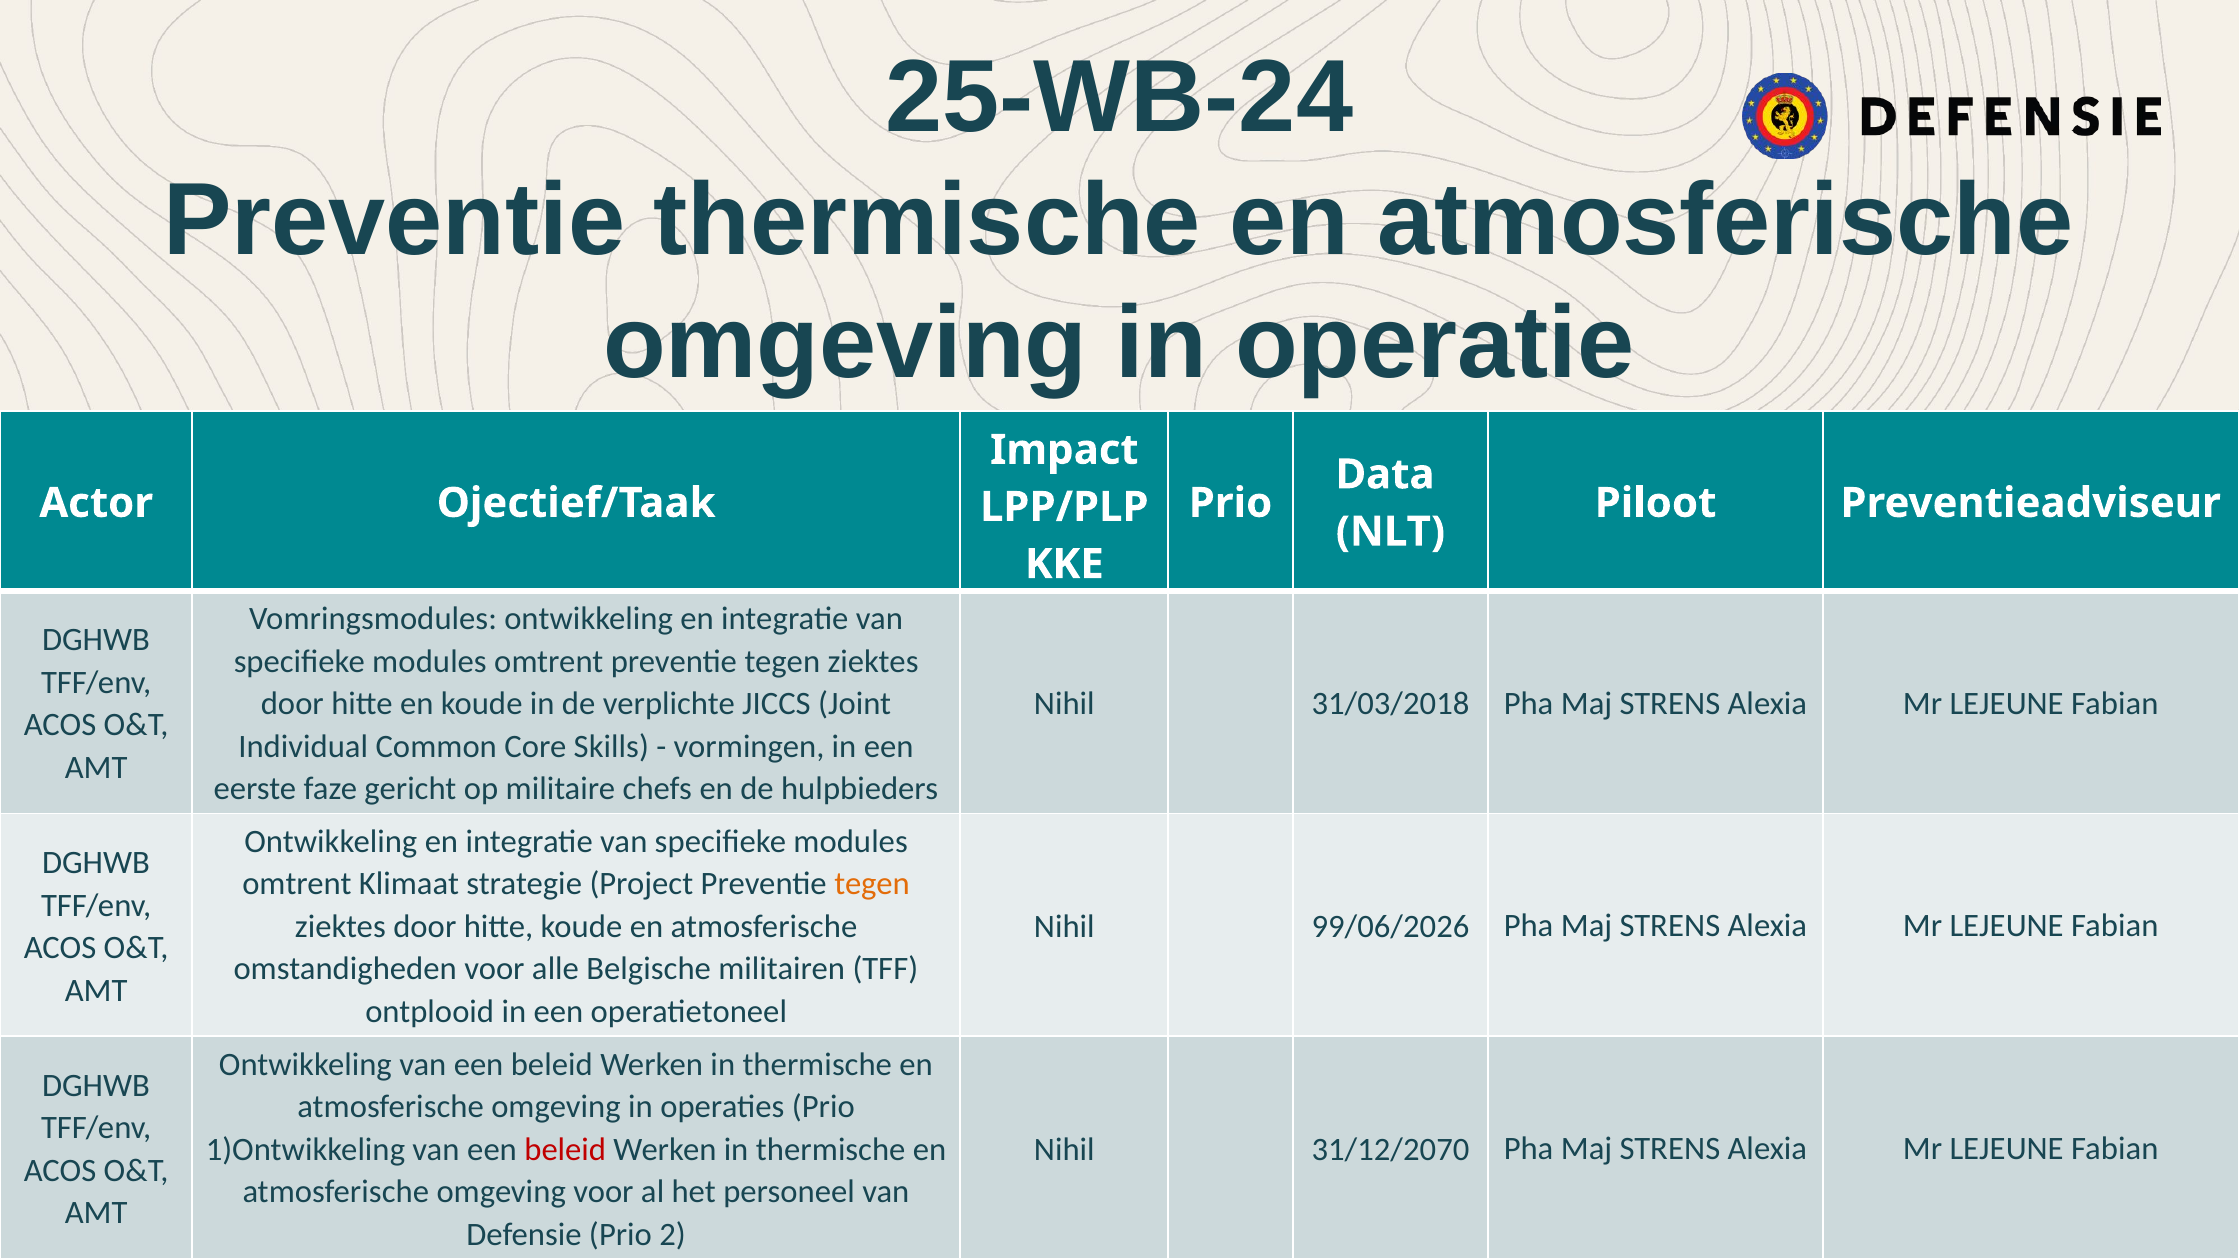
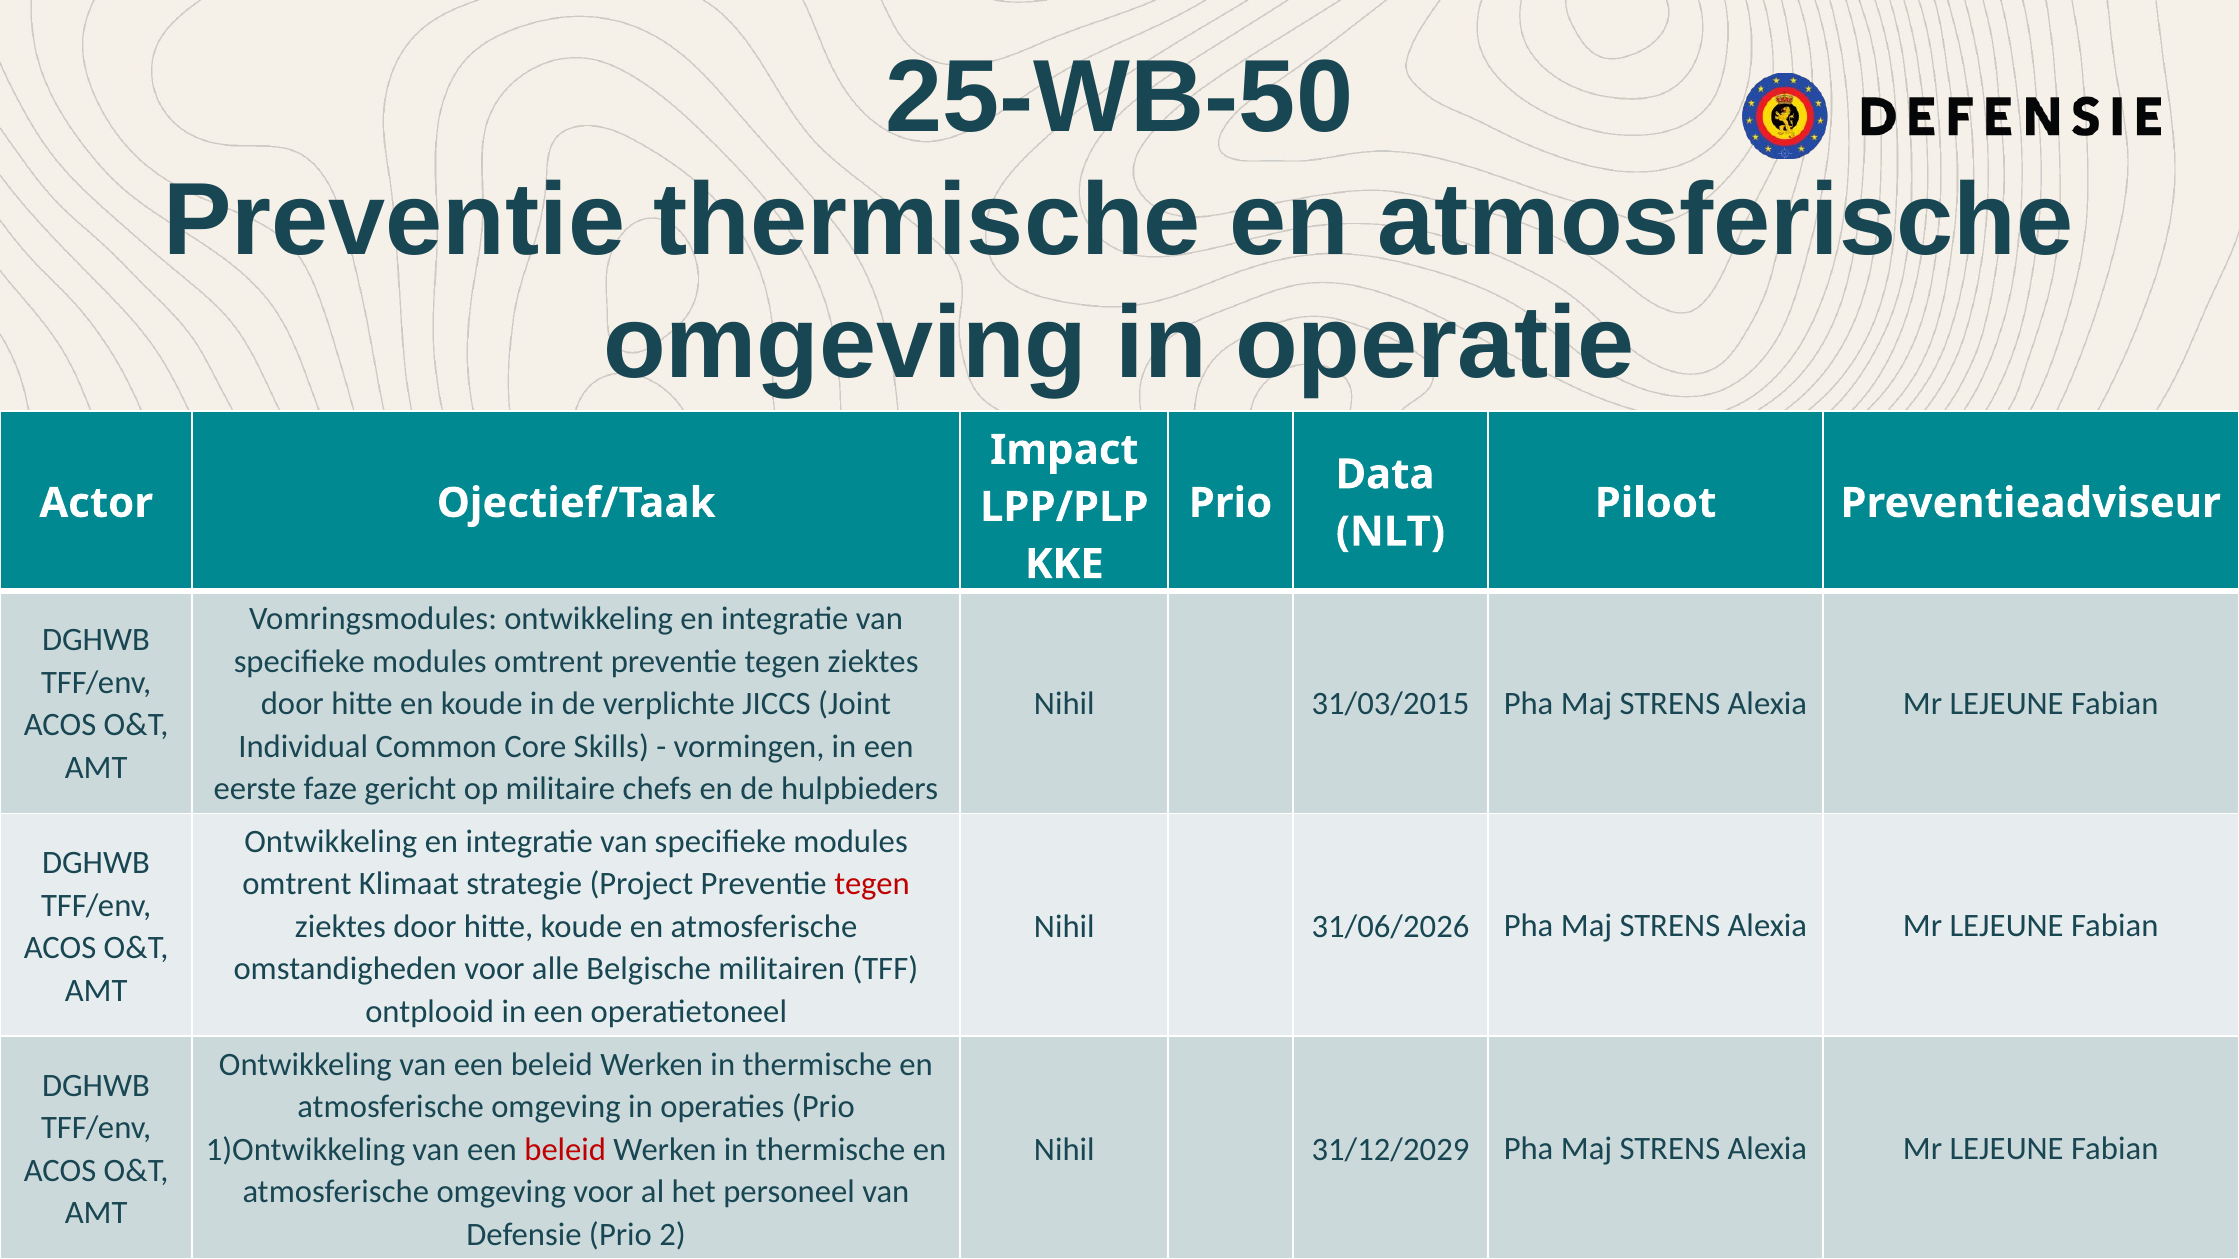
25-WB-24: 25-WB-24 -> 25-WB-50 (1119, 98)
31/03/2018: 31/03/2018 -> 31/03/2015 (1390, 704)
tegen colour: orange -> red (872, 884)
99/06/2026: 99/06/2026 -> 31/06/2026 (1390, 927)
31/12/2070: 31/12/2070 -> 31/12/2029 (1390, 1150)
